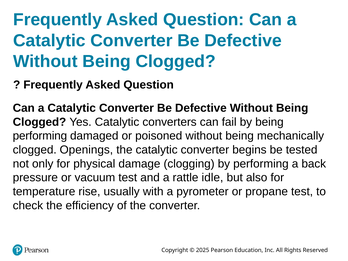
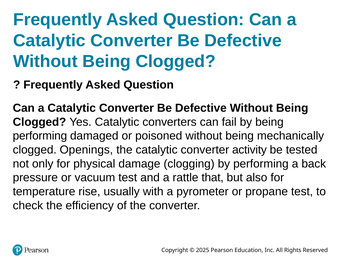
begins: begins -> activity (249, 150)
idle: idle -> that (213, 178)
